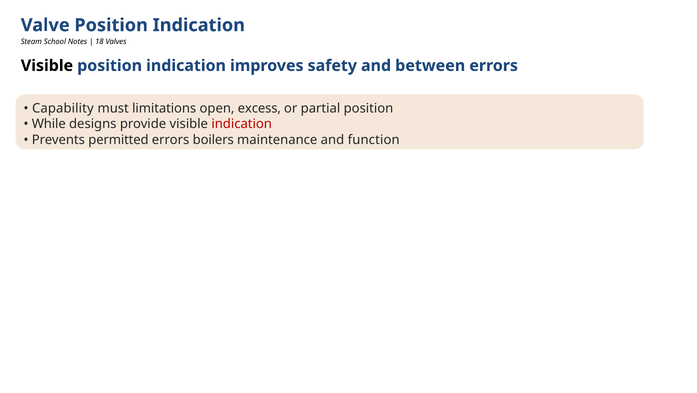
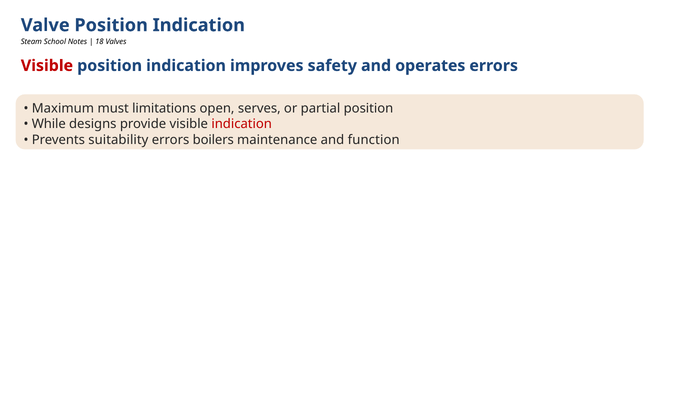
Visible colour: black -> red (47, 66)
between: between -> operates (430, 66)
Capability: Capability -> Maximum (63, 108)
excess: excess -> serves (259, 108)
permitted: permitted -> suitability (118, 140)
